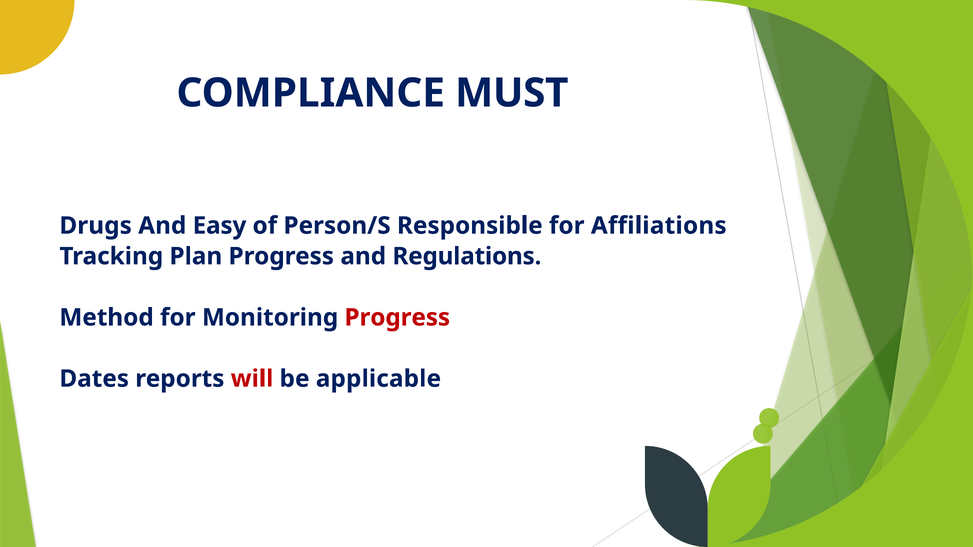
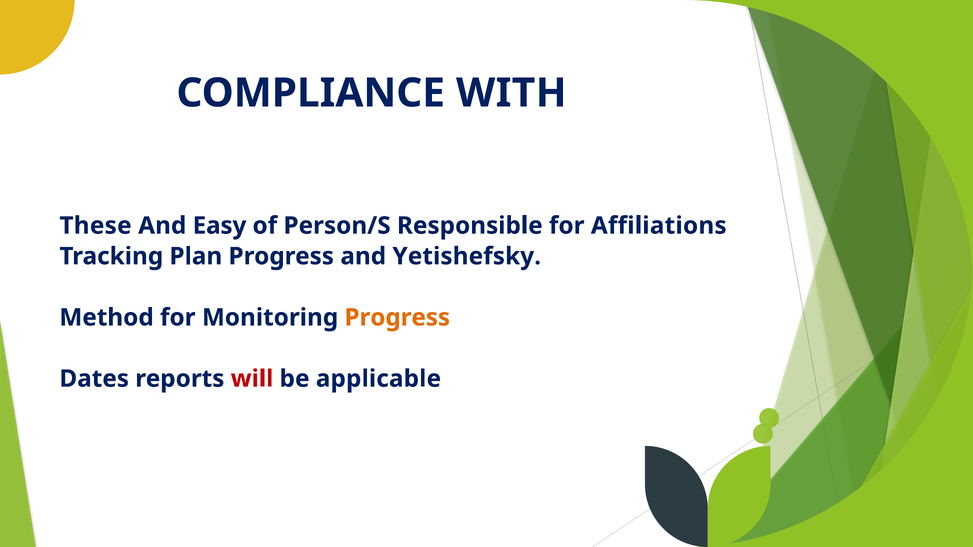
COMPLIANCE MUST: MUST -> WITH (511, 93)
Drugs: Drugs -> These (96, 226)
Regulations: Regulations -> Yetishefsky (467, 256)
Progress colour: red -> orange (397, 318)
